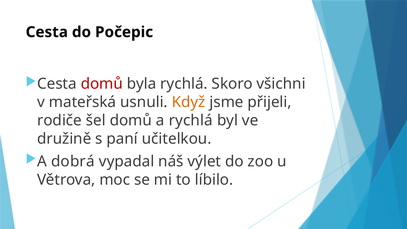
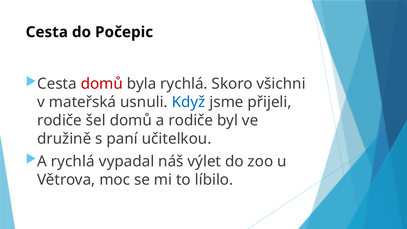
Když colour: orange -> blue (189, 102)
a rychlá: rychlá -> rodiče (191, 121)
A dobrá: dobrá -> rychlá (73, 161)
